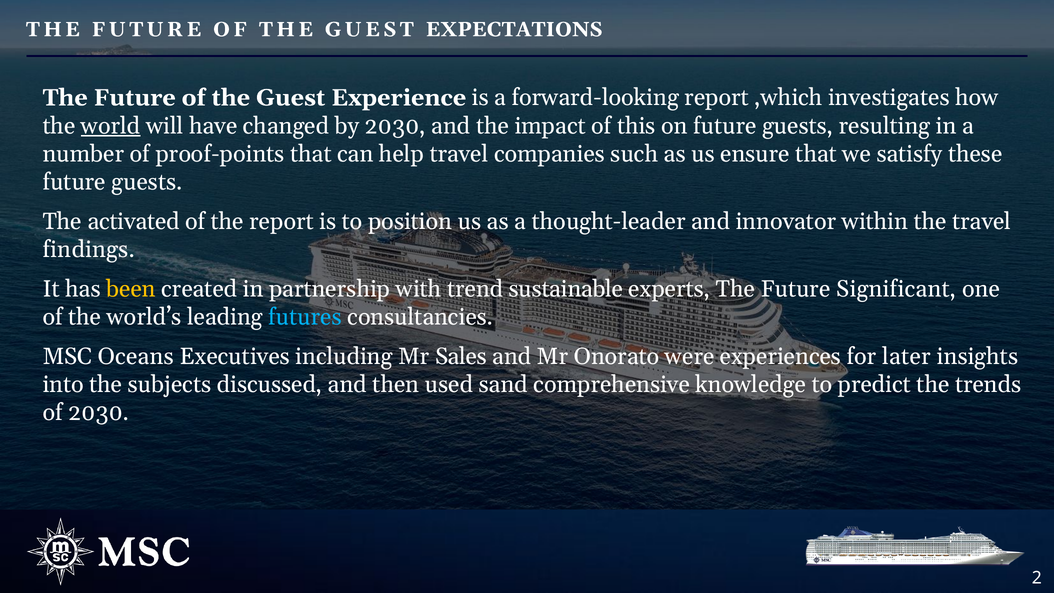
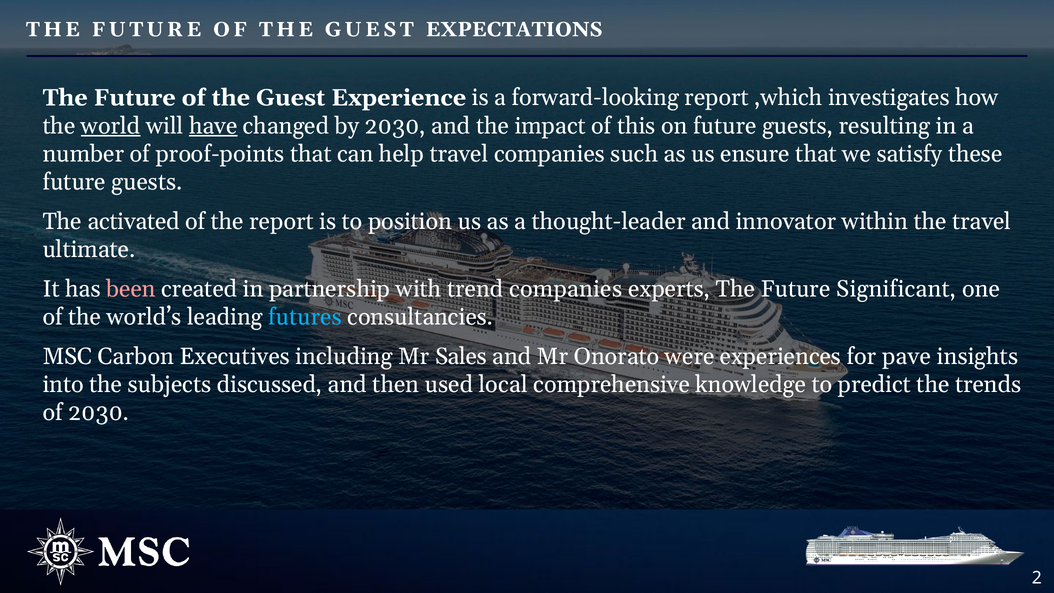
have underline: none -> present (213, 126)
findings: findings -> ultimate (89, 249)
been colour: yellow -> pink (131, 289)
trend sustainable: sustainable -> companies (566, 289)
Oceans: Oceans -> Carbon (136, 356)
later: later -> pave (907, 356)
sand: sand -> local (503, 384)
